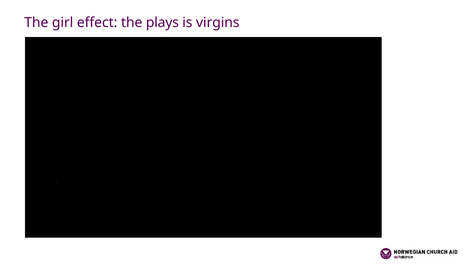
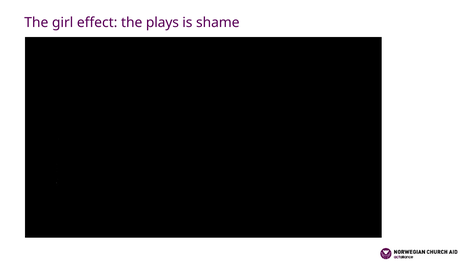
virgins: virgins -> shame (218, 23)
